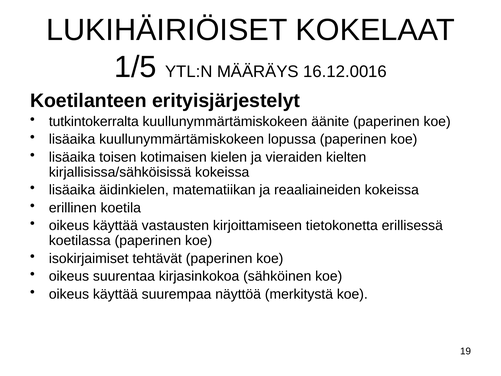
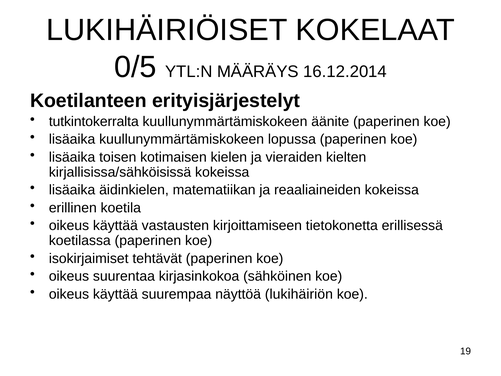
1/5: 1/5 -> 0/5 (135, 67)
16.12.0016: 16.12.0016 -> 16.12.2014 (345, 71)
merkitystä: merkitystä -> lukihäiriön (299, 294)
